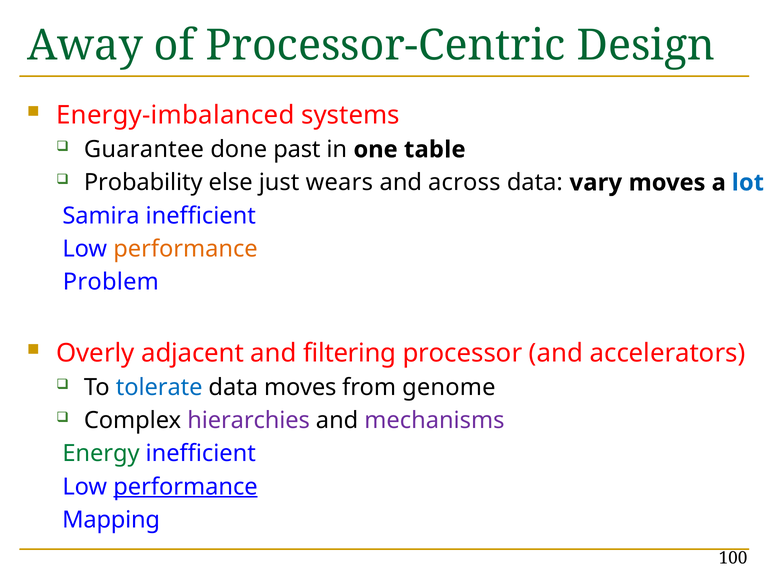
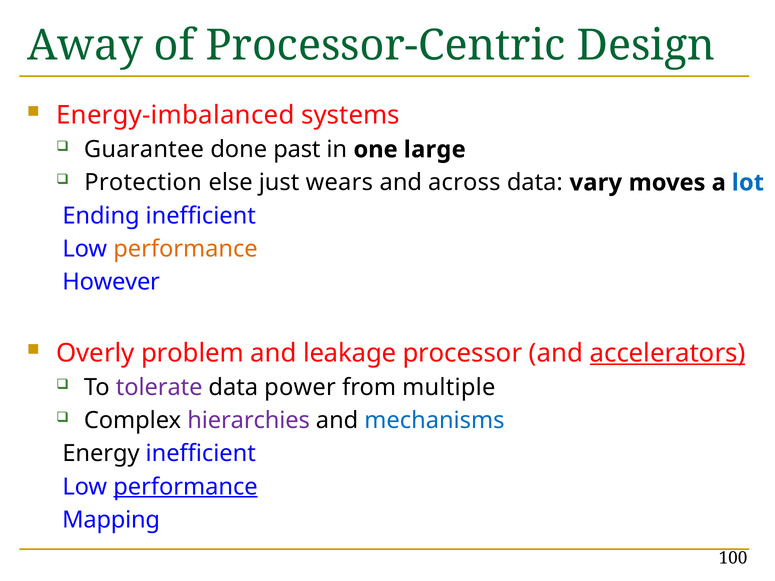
table: table -> large (435, 150)
Probability: Probability -> Protection (143, 183)
Samira: Samira -> Ending (101, 216)
Problem: Problem -> However (111, 282)
adjacent: adjacent -> problem (193, 353)
filtering: filtering -> leakage (350, 353)
accelerators underline: none -> present (668, 353)
tolerate colour: blue -> purple (159, 388)
data moves: moves -> power (300, 388)
genome: genome -> multiple (449, 388)
mechanisms colour: purple -> blue (434, 421)
Energy colour: green -> black (101, 454)
